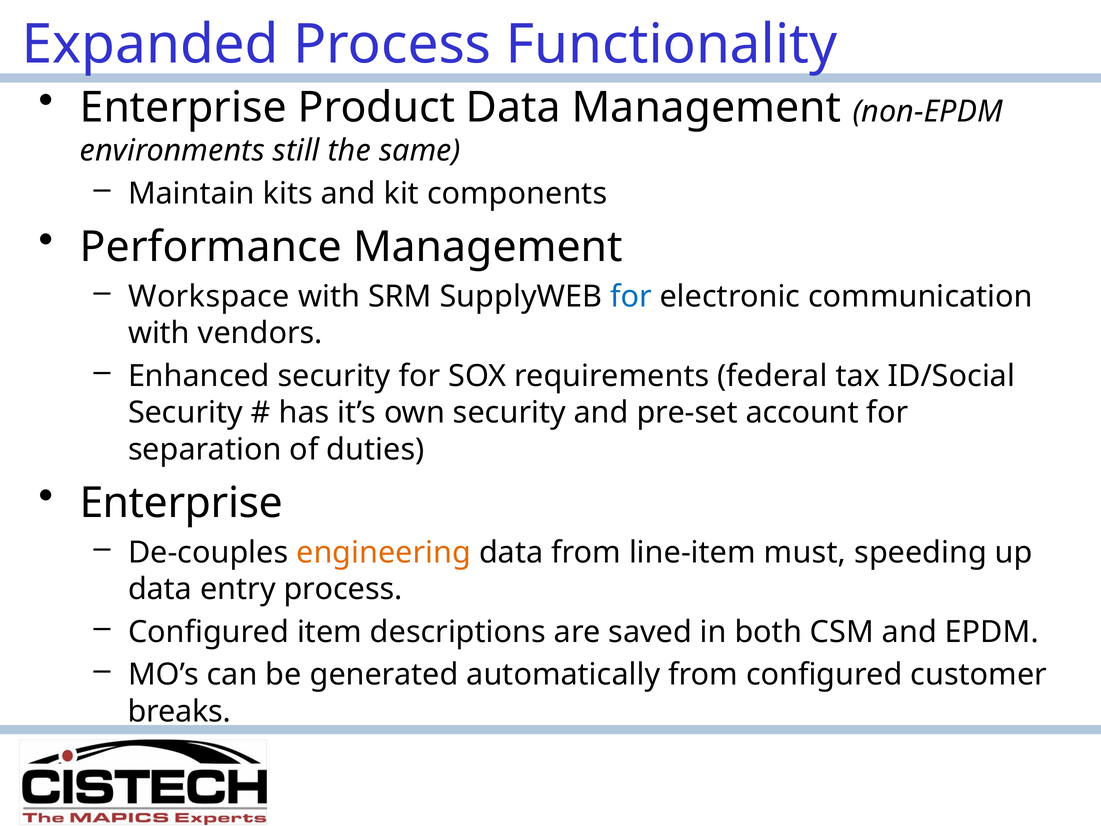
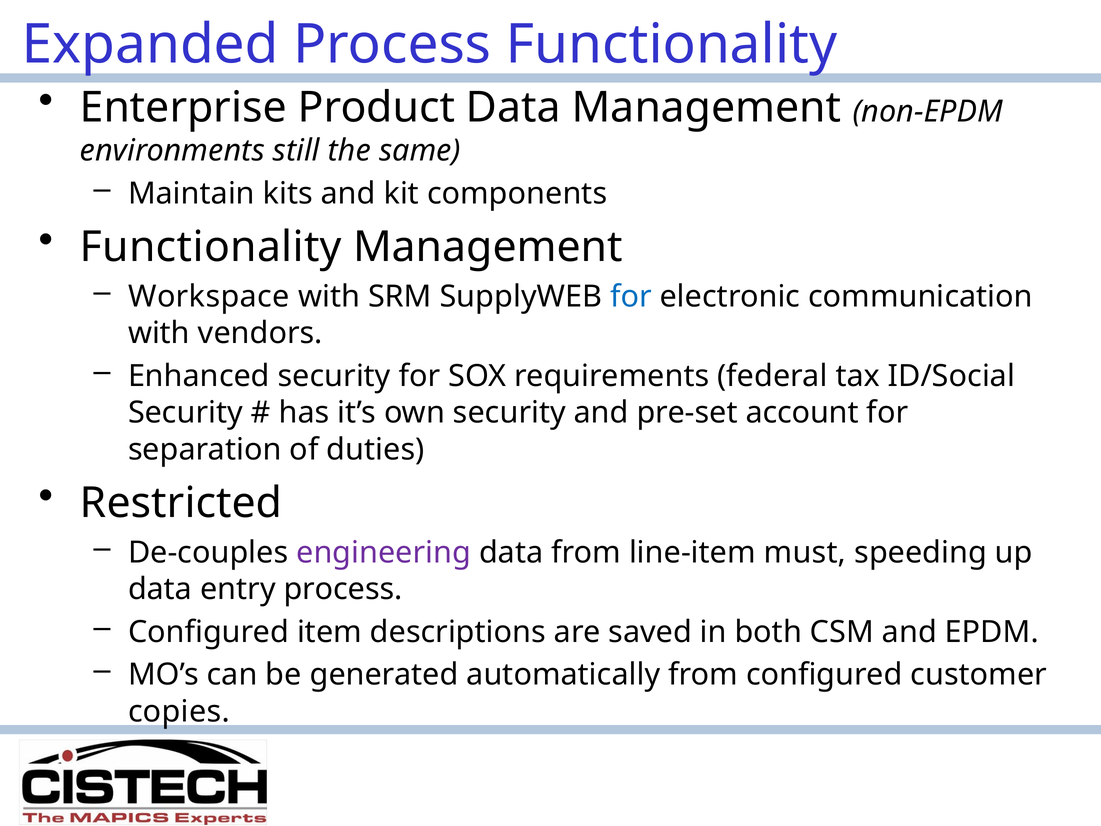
Performance: Performance -> Functionality (211, 247)
Enterprise: Enterprise -> Restricted (181, 503)
engineering colour: orange -> purple (384, 552)
breaks: breaks -> copies (179, 711)
